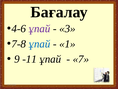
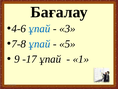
ұпай colour: purple -> blue (39, 28)
1: 1 -> 5 (67, 44)
-11: -11 -> -17 (30, 59)
7: 7 -> 1 (81, 59)
